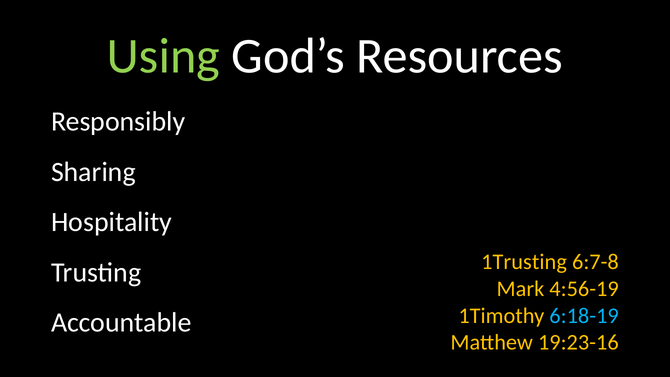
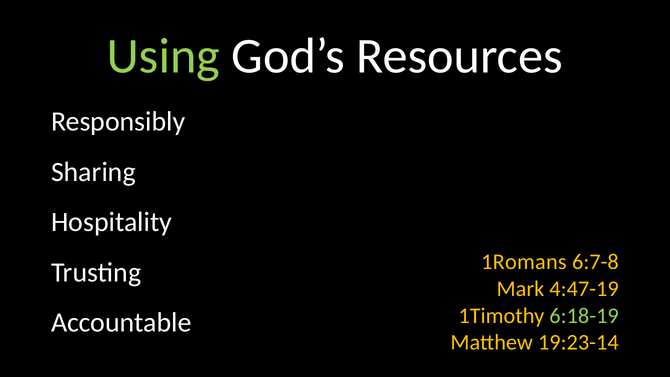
1Trusting: 1Trusting -> 1Romans (524, 262)
4:56-19: 4:56-19 -> 4:47-19 (584, 289)
6:18-19 colour: light blue -> light green (584, 316)
19:23-16: 19:23-16 -> 19:23-14 (578, 342)
